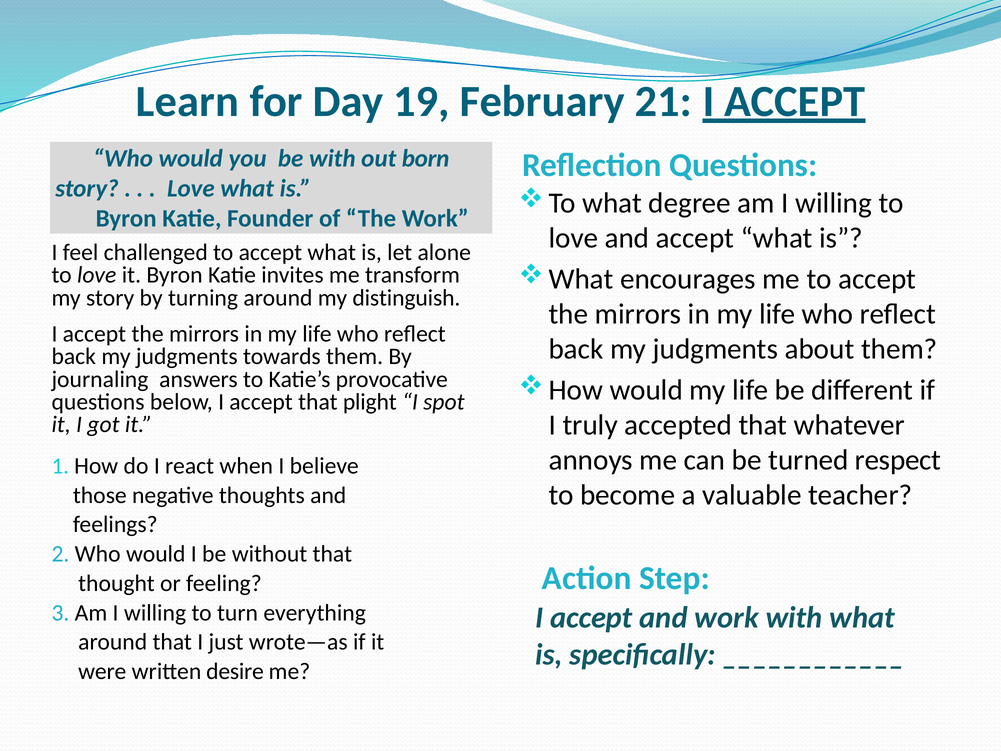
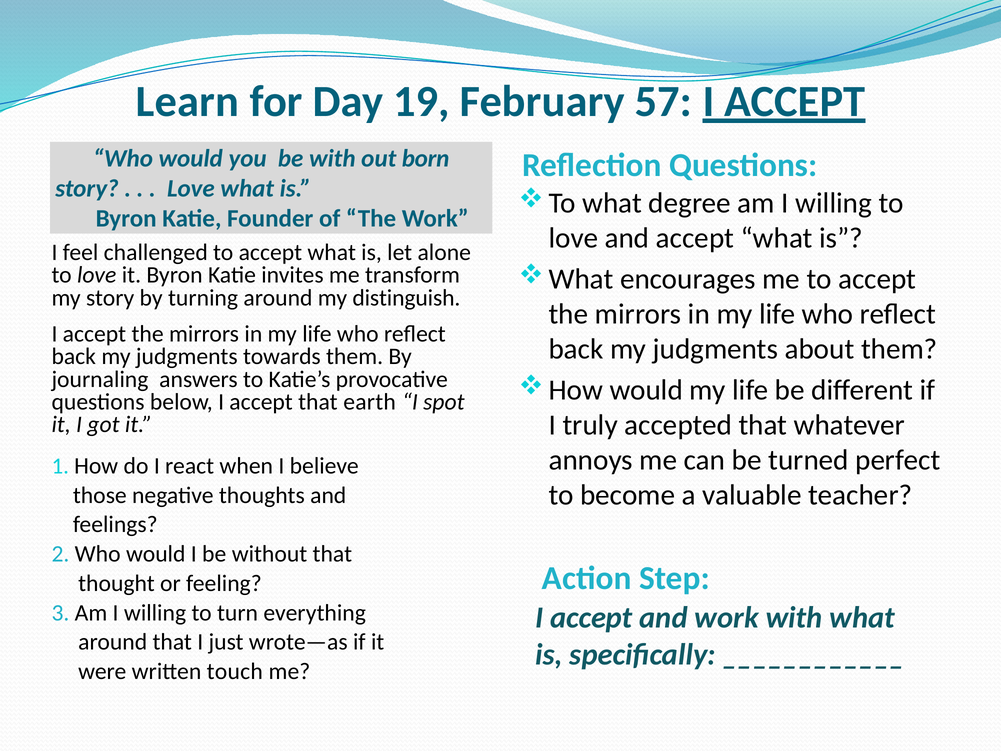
21: 21 -> 57 (663, 101)
plight: plight -> earth (370, 402)
respect: respect -> perfect (898, 460)
desire: desire -> touch (235, 671)
